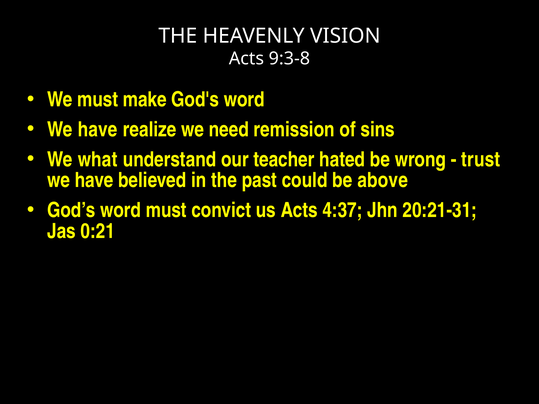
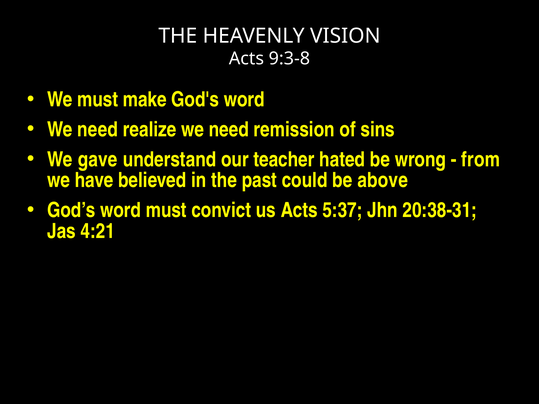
have: have -> need (98, 130)
what: what -> gave (98, 160)
trust: trust -> from (481, 160)
4:37: 4:37 -> 5:37 (342, 210)
20:21-31: 20:21-31 -> 20:38-31 (440, 210)
0:21: 0:21 -> 4:21 (98, 231)
